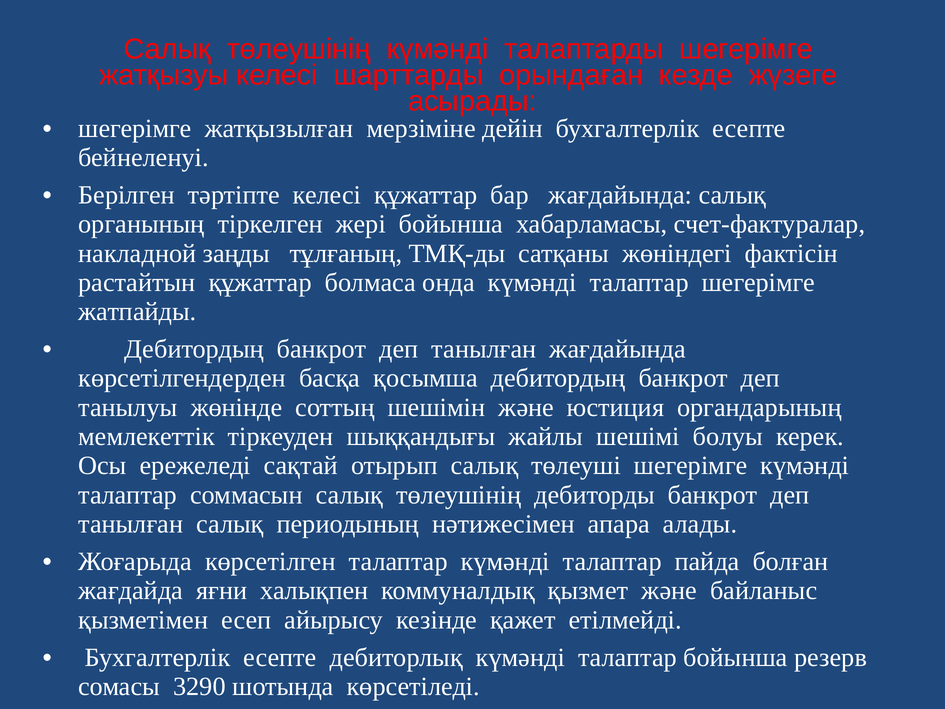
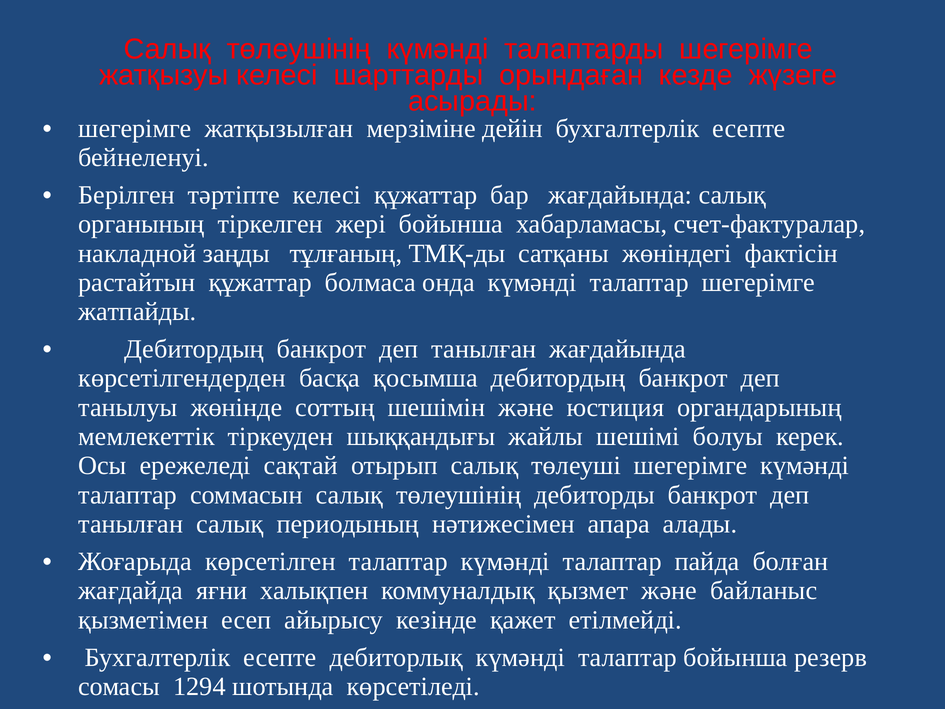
3290: 3290 -> 1294 (199, 686)
